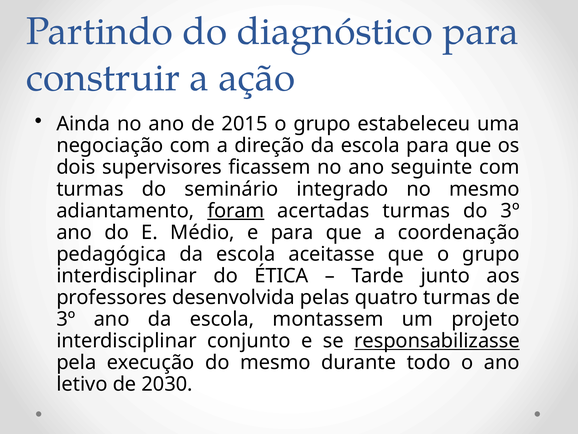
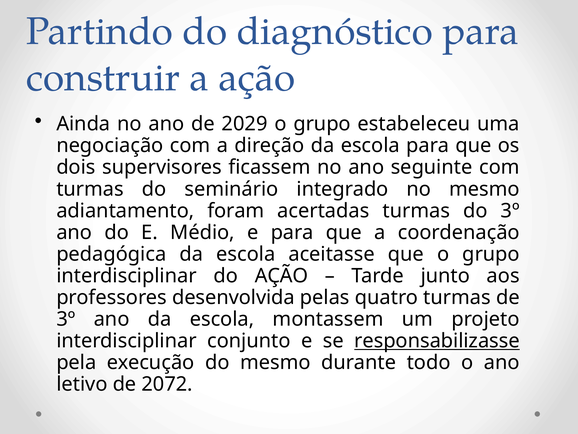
2015: 2015 -> 2029 (245, 124)
foram underline: present -> none (236, 210)
do ÉTICA: ÉTICA -> AÇÃO (281, 275)
2030: 2030 -> 2072 (167, 384)
